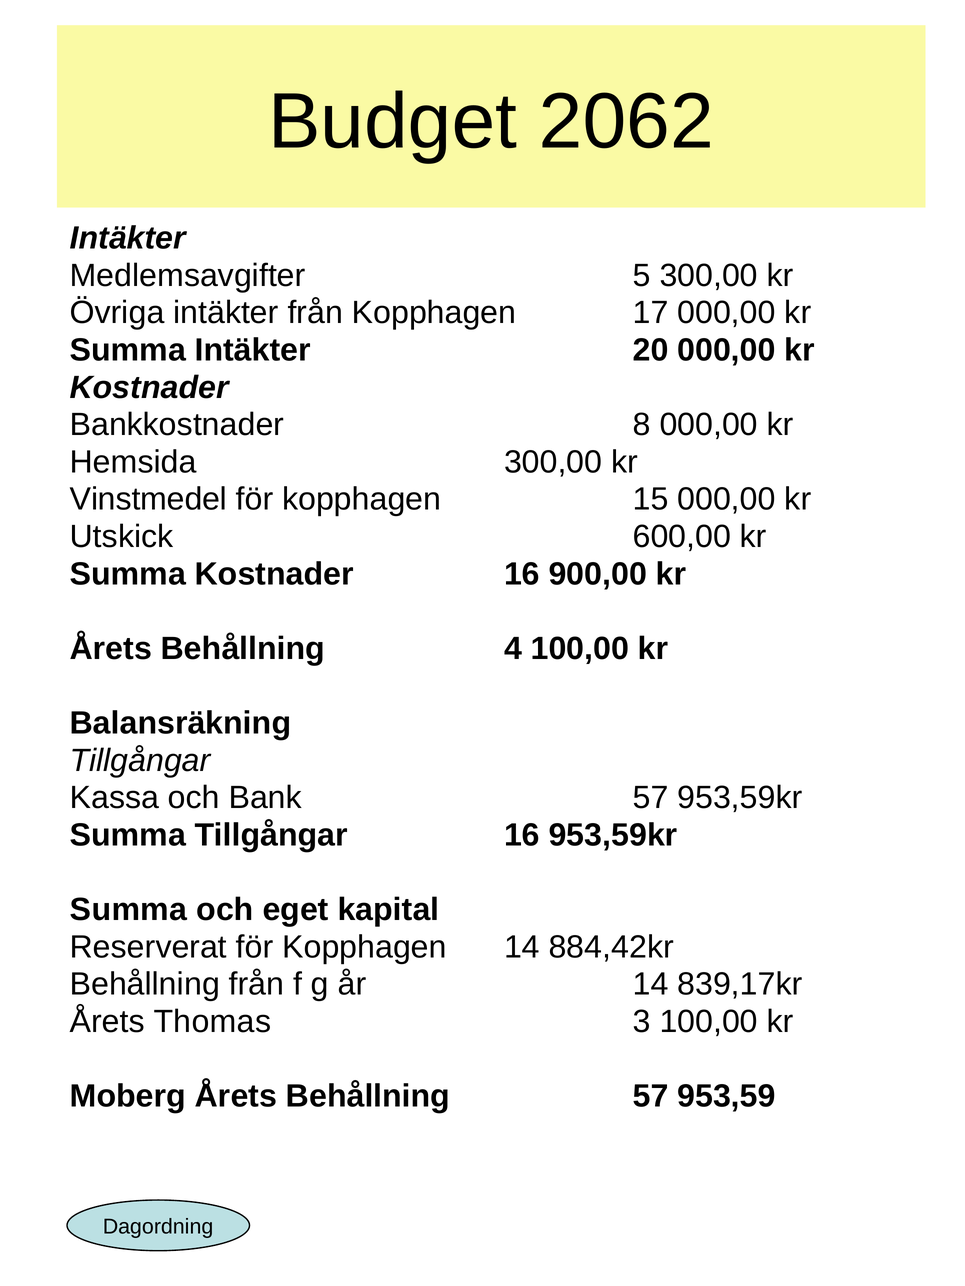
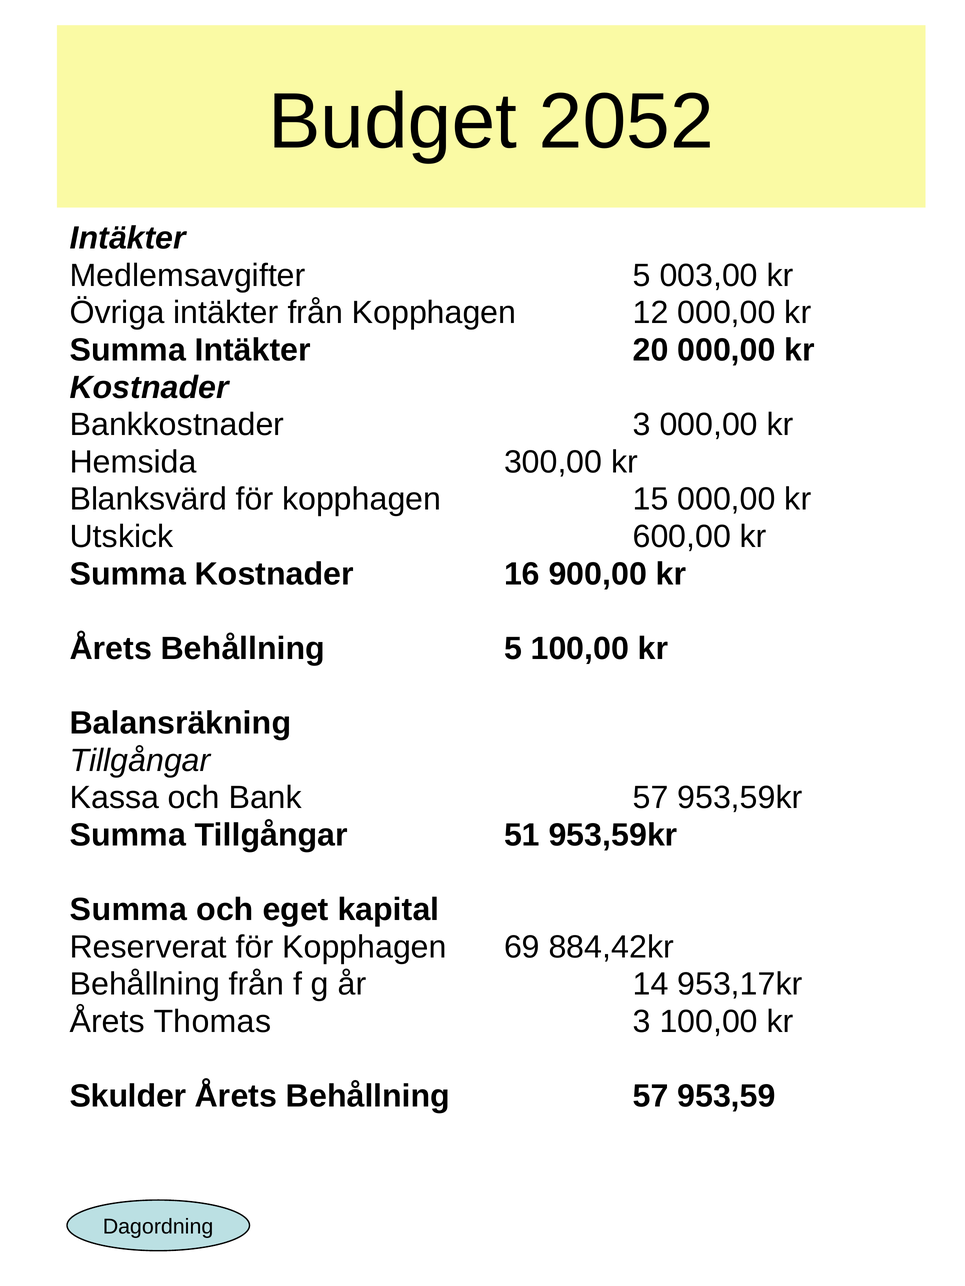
2062: 2062 -> 2052 (626, 122)
5 300,00: 300,00 -> 003,00 (709, 276)
17: 17 -> 12 (651, 313)
Bankkostnader 8: 8 -> 3 (642, 425)
Vinstmedel: Vinstmedel -> Blanksvärd (148, 500)
Behållning 4: 4 -> 5 (513, 649)
Tillgångar 16: 16 -> 51 (522, 836)
Kopphagen 14: 14 -> 69 (522, 947)
839,17kr: 839,17kr -> 953,17kr (740, 985)
Moberg: Moberg -> Skulder (128, 1097)
